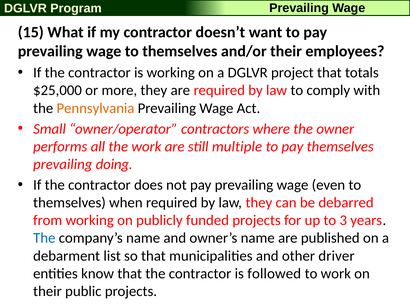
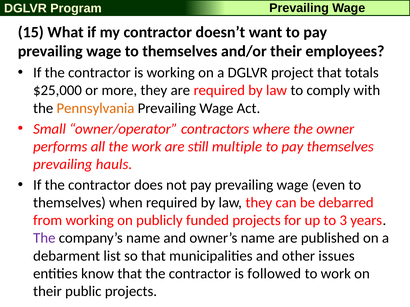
doing: doing -> hauls (114, 165)
The colour: blue -> purple (44, 239)
driver: driver -> issues (337, 256)
